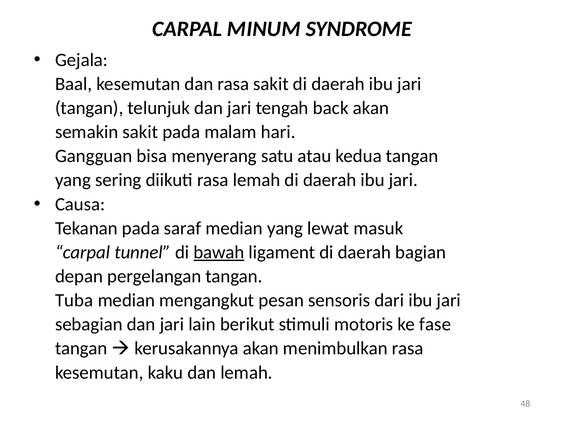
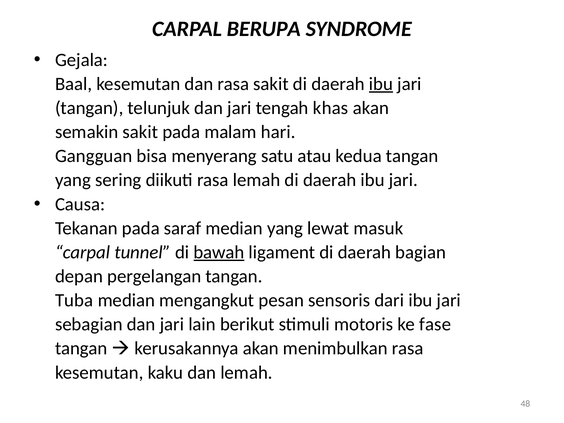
MINUM: MINUM -> BERUPA (264, 29)
ibu underline: none -> present (381, 84)
back: back -> khas (331, 108)
